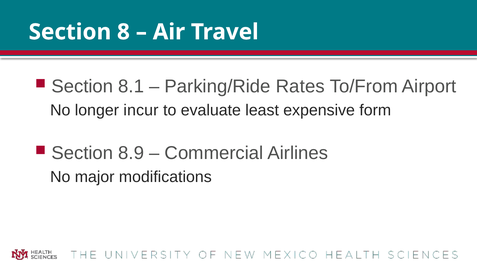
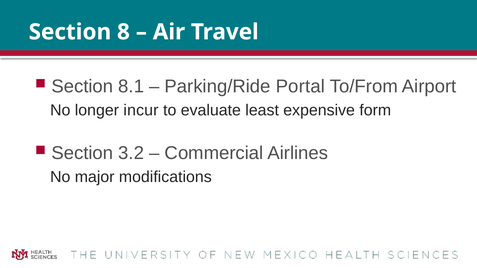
Rates: Rates -> Portal (300, 87)
8.9: 8.9 -> 3.2 (131, 153)
